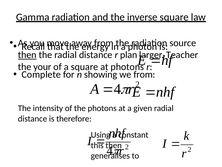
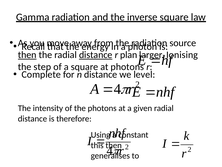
distance underline: none -> present (96, 55)
Teacher: Teacher -> Ionising (182, 55)
your: your -> step (42, 67)
n showing: showing -> distance (101, 74)
we from: from -> level (144, 74)
